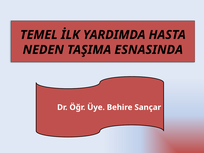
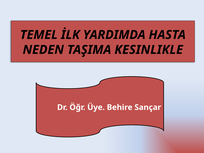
ESNASINDA: ESNASINDA -> KESINLIKLE (149, 50)
